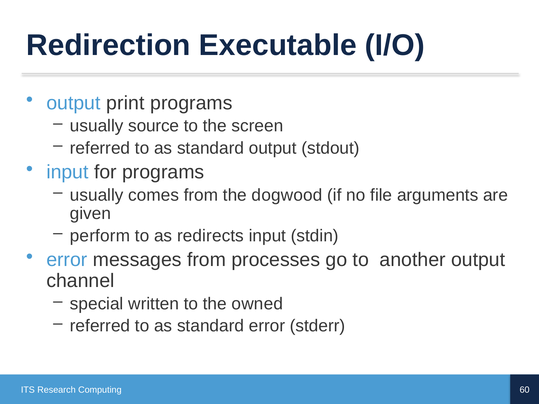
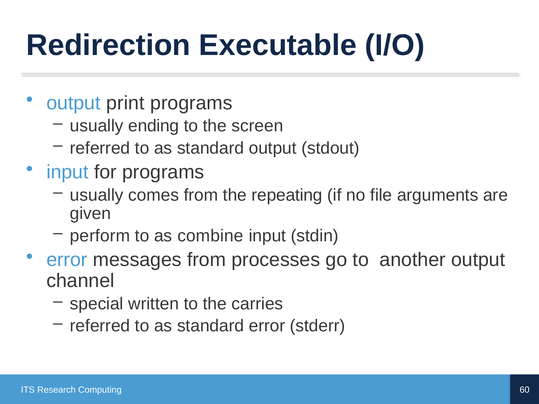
source: source -> ending (154, 126)
dogwood: dogwood -> repeating (287, 195)
redirects: redirects -> combine (210, 236)
owned: owned -> carries (257, 304)
